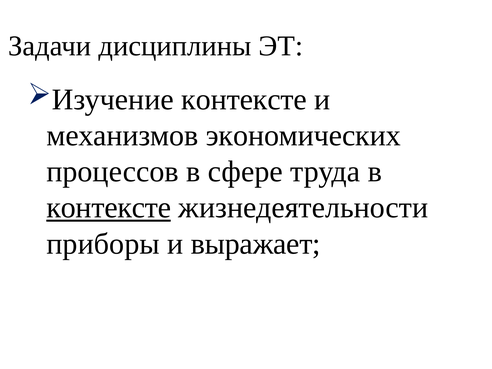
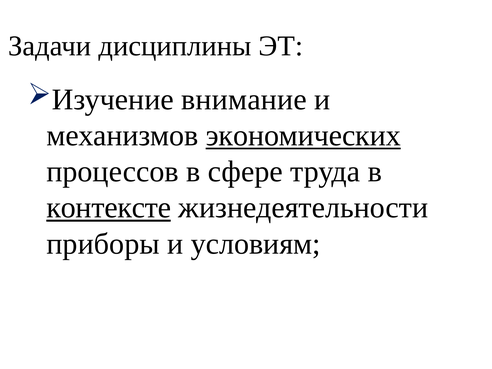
Изучение контексте: контексте -> внимание (244, 99)
экономических underline: none -> present (303, 136)
выражает: выражает -> условиям (256, 244)
